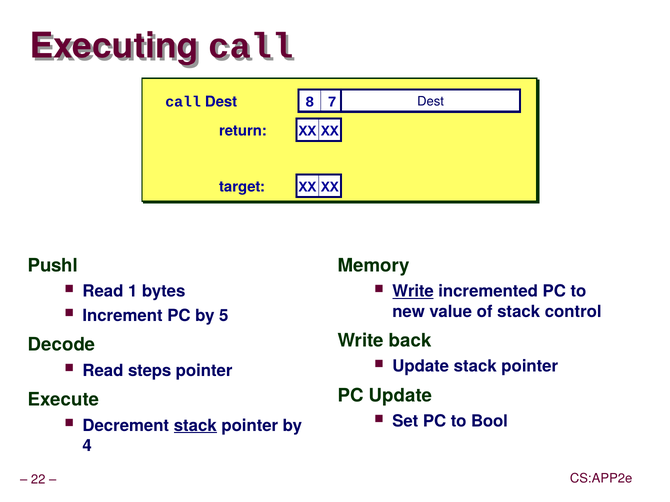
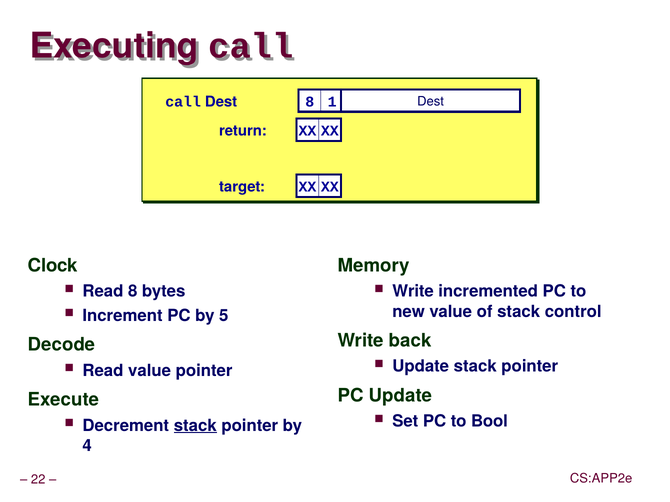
7: 7 -> 1 (332, 102)
Pushl: Pushl -> Clock (53, 266)
Read 1: 1 -> 8 (133, 292)
Write underline: present -> none (413, 292)
Read steps: steps -> value (150, 371)
